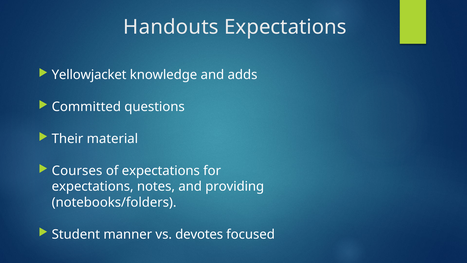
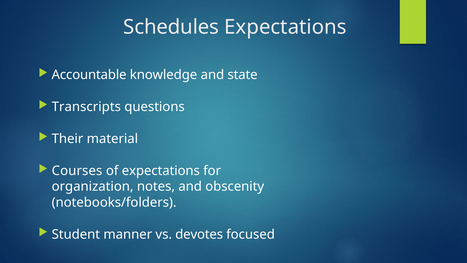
Handouts: Handouts -> Schedules (171, 27)
Yellowjacket: Yellowjacket -> Accountable (89, 75)
adds: adds -> state (243, 75)
Committed: Committed -> Transcripts (86, 107)
expectations: expectations -> organization (93, 186)
providing: providing -> obscenity (235, 186)
